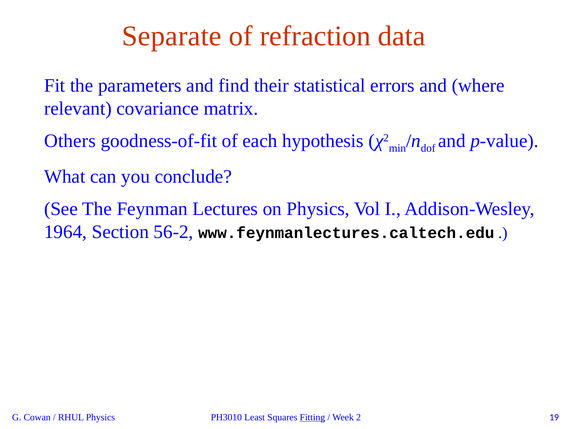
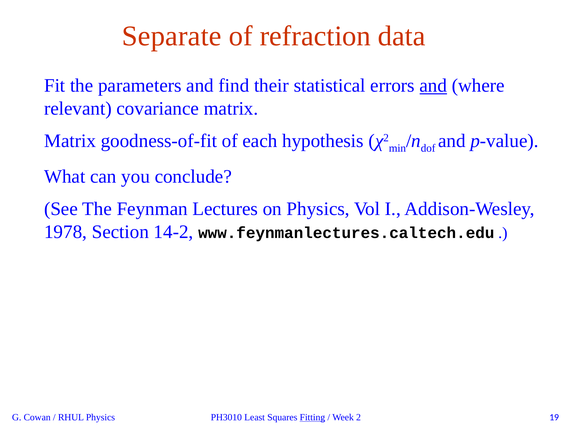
and underline: none -> present (433, 86)
Others: Others -> Matrix (70, 141)
1964: 1964 -> 1978 (66, 232)
56-2: 56-2 -> 14-2 (174, 232)
